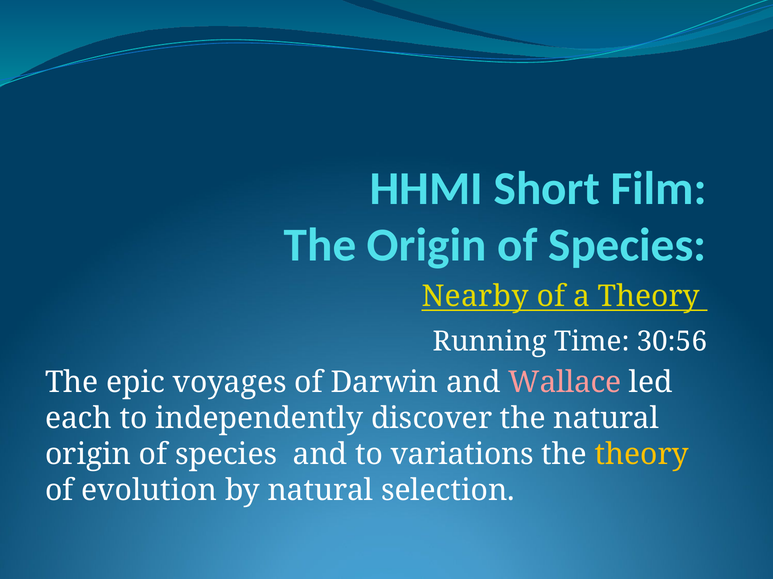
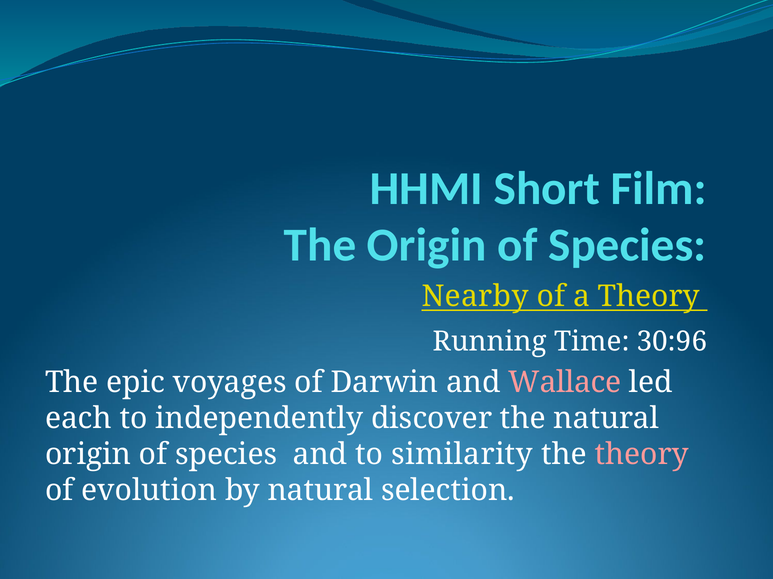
30:56: 30:56 -> 30:96 (672, 342)
variations: variations -> similarity (462, 455)
theory colour: yellow -> pink (642, 455)
